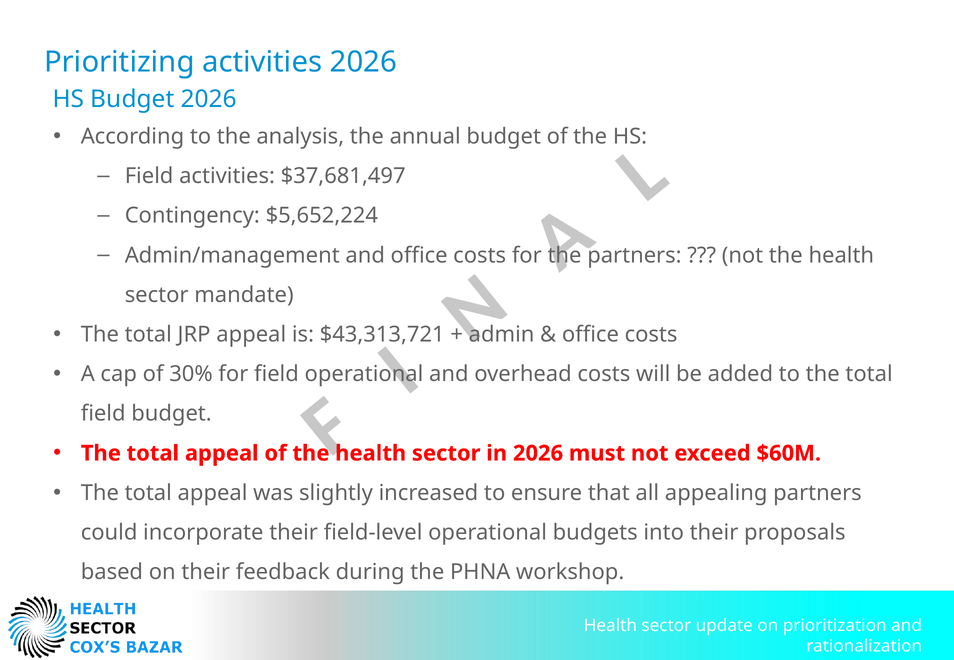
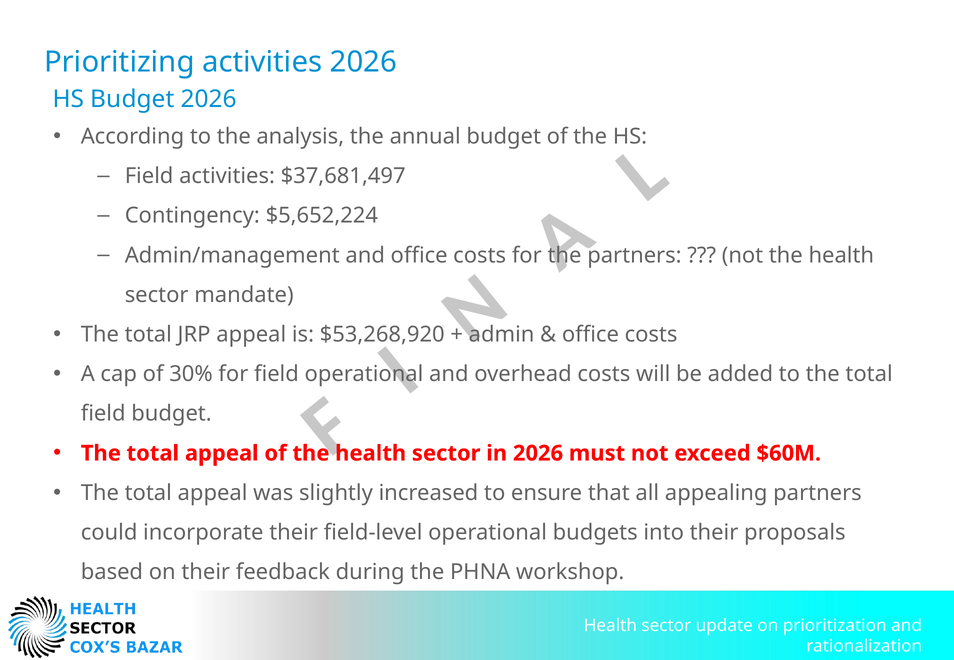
$43,313,721: $43,313,721 -> $53,268,920 (382, 335)
